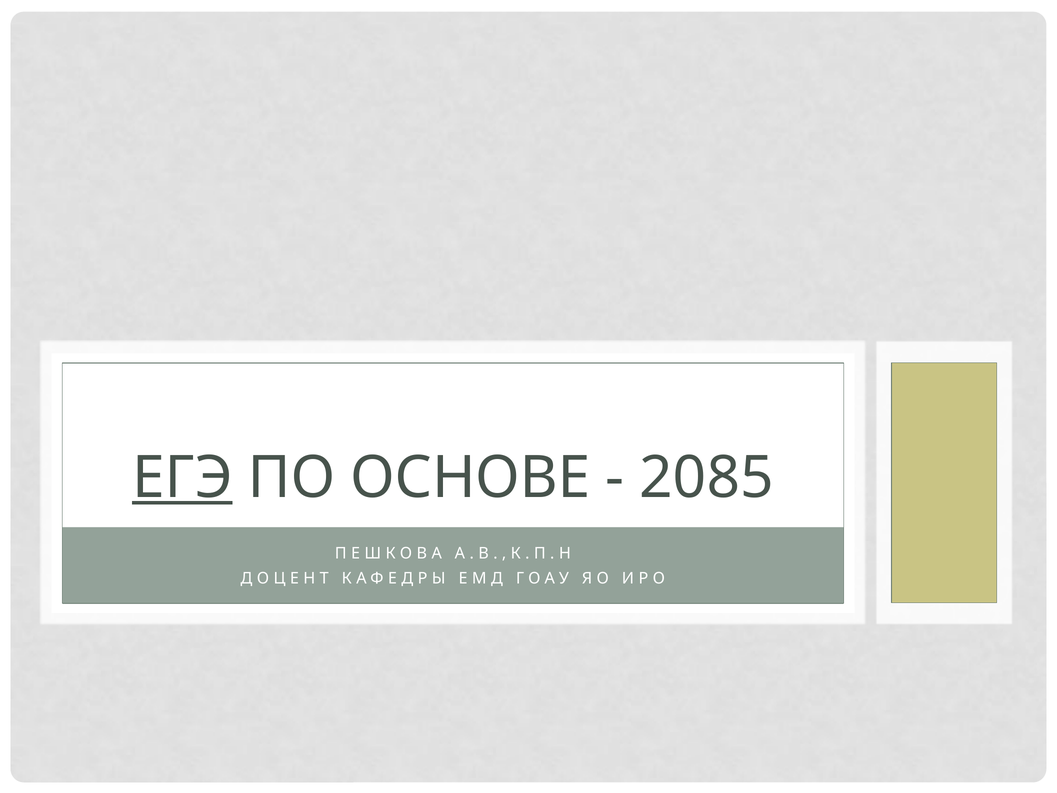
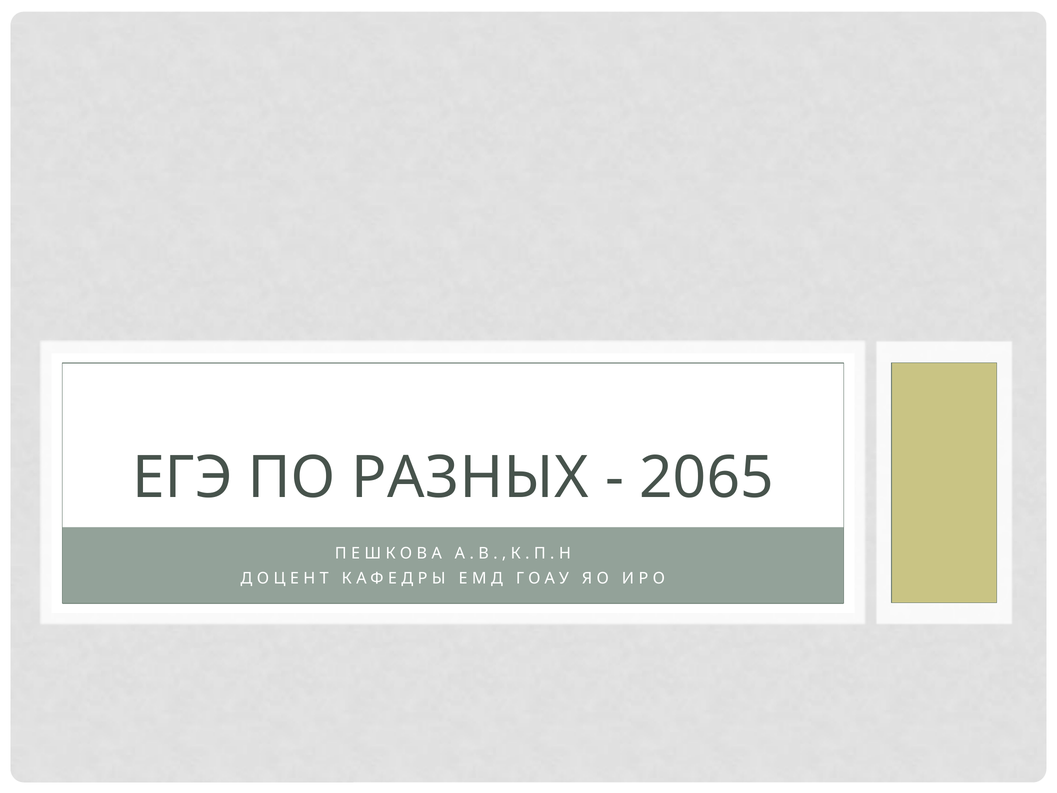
ЕГЭ underline: present -> none (182, 478)
ОСНОВЕ: ОСНОВЕ -> РАЗНЫХ (470, 478)
2085: 2085 -> 2065 (707, 478)
